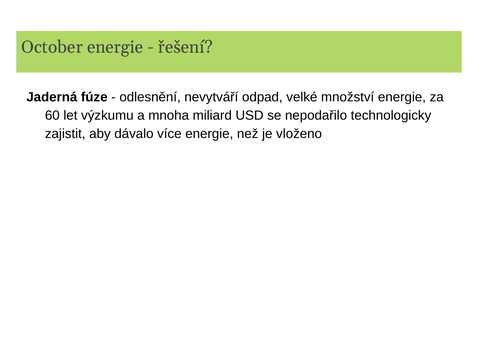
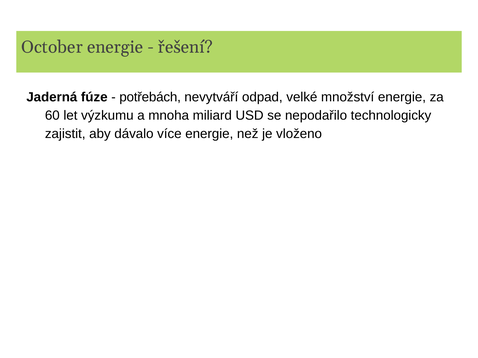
odlesnění: odlesnění -> potřebách (150, 97)
